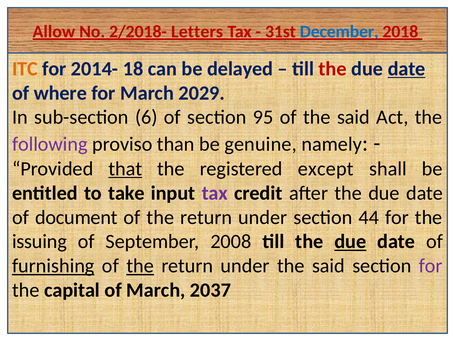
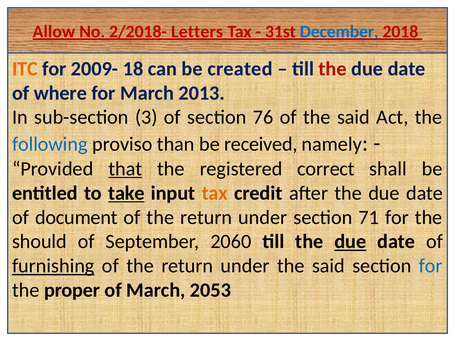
2014-: 2014- -> 2009- (95, 69)
delayed: delayed -> created (240, 69)
date underline: present -> none (407, 69)
2029: 2029 -> 2013 (202, 93)
6: 6 -> 3 (146, 117)
95: 95 -> 76 (263, 117)
following colour: purple -> blue (50, 144)
genuine: genuine -> received (261, 144)
except: except -> correct (326, 169)
take underline: none -> present (126, 193)
tax colour: purple -> orange (215, 193)
44: 44 -> 71 (369, 218)
issuing: issuing -> should (39, 242)
2008: 2008 -> 2060 (231, 242)
the underline: present -> none (140, 266)
for colour: purple -> blue (431, 266)
capital: capital -> proper (72, 290)
2037: 2037 -> 2053 (210, 290)
